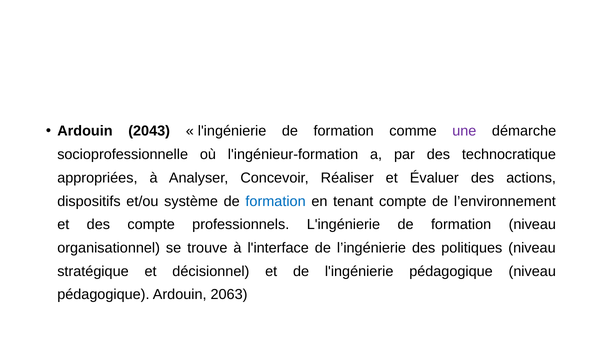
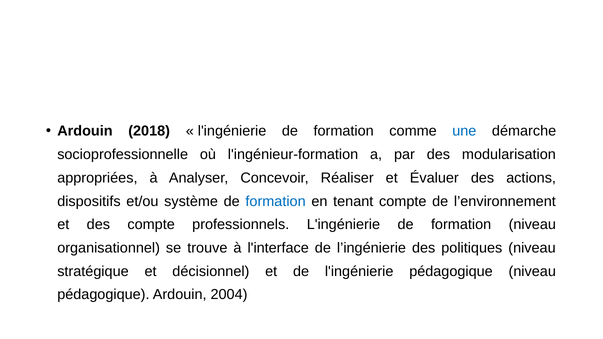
2043: 2043 -> 2018 (149, 131)
une colour: purple -> blue (464, 131)
technocratique: technocratique -> modularisation (509, 155)
2063: 2063 -> 2004 (229, 295)
